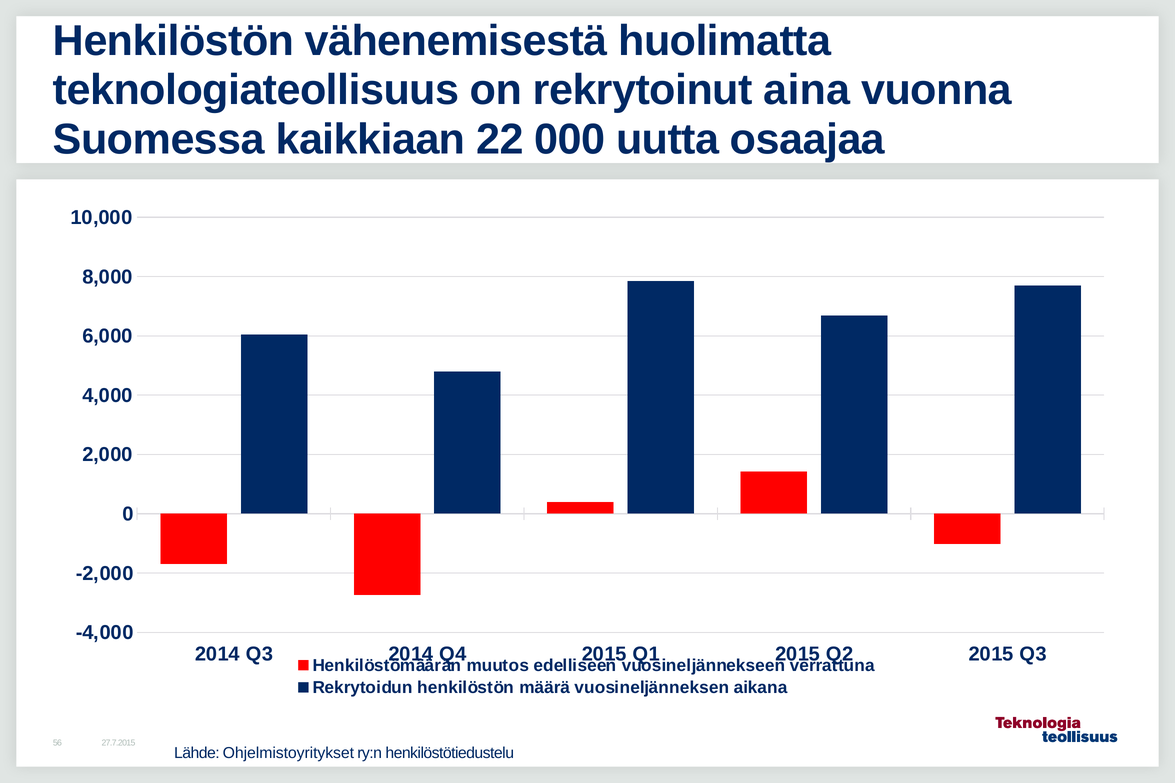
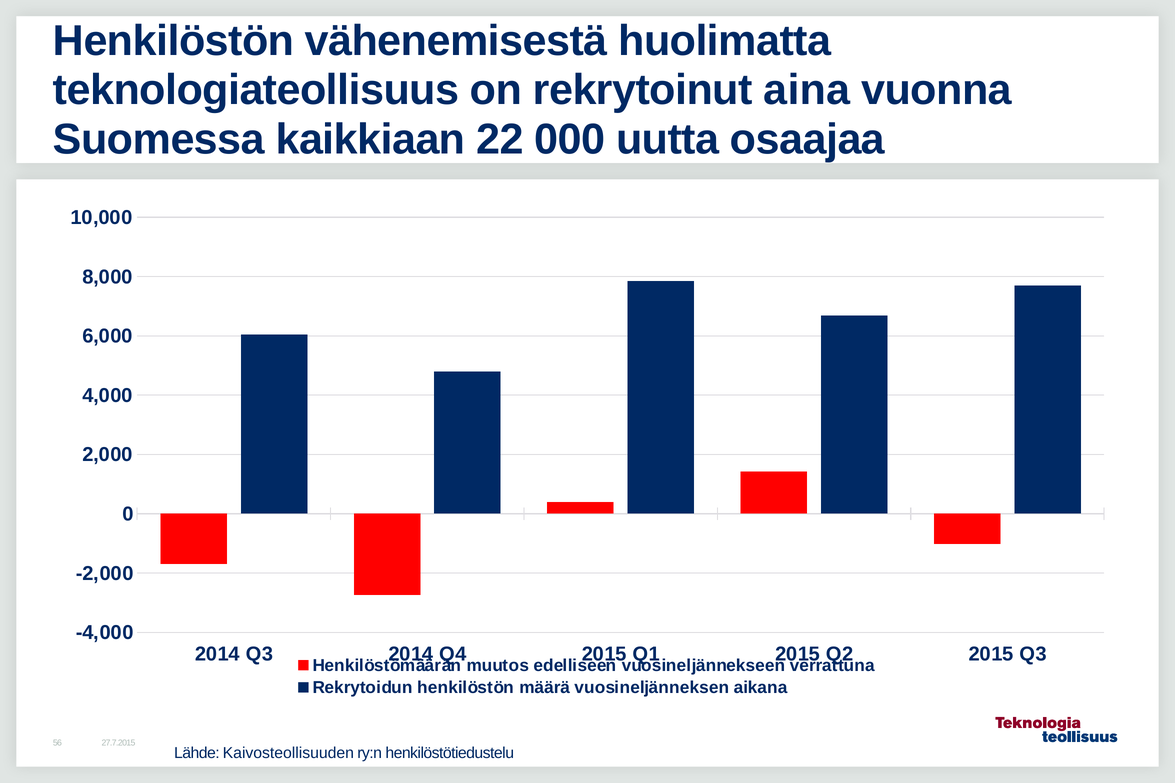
Ohjelmistoyritykset: Ohjelmistoyritykset -> Kaivosteollisuuden (288, 753)
